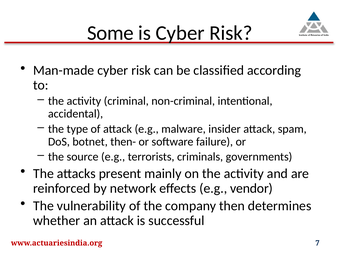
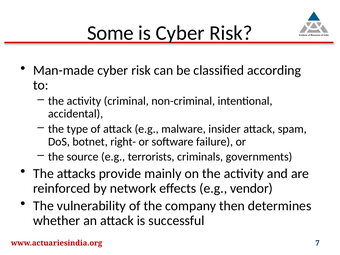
then-: then- -> right- (123, 142)
present: present -> provide (120, 174)
